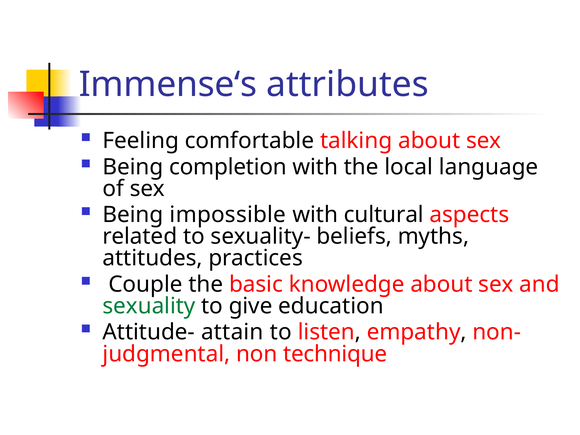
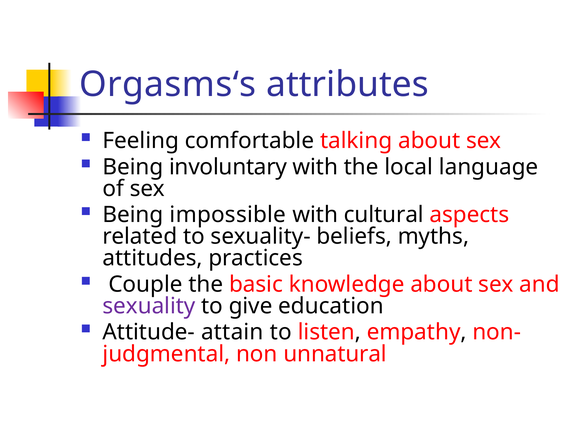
Immense‘s: Immense‘s -> Orgasms‘s (168, 85)
completion: completion -> involuntary (228, 167)
sexuality colour: green -> purple (149, 306)
technique: technique -> unnatural (335, 354)
